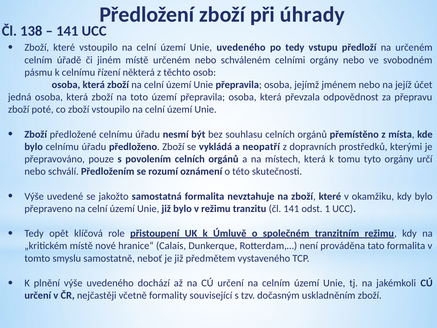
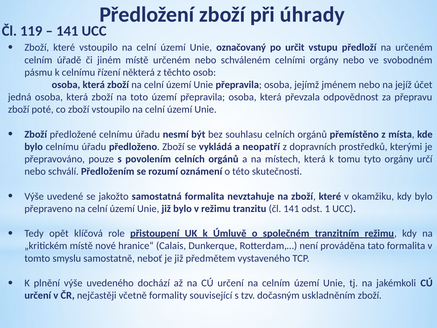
138: 138 -> 119 (31, 31)
Unie uvedeného: uvedeného -> označovaný (241, 48)
po tedy: tedy -> určit (295, 48)
